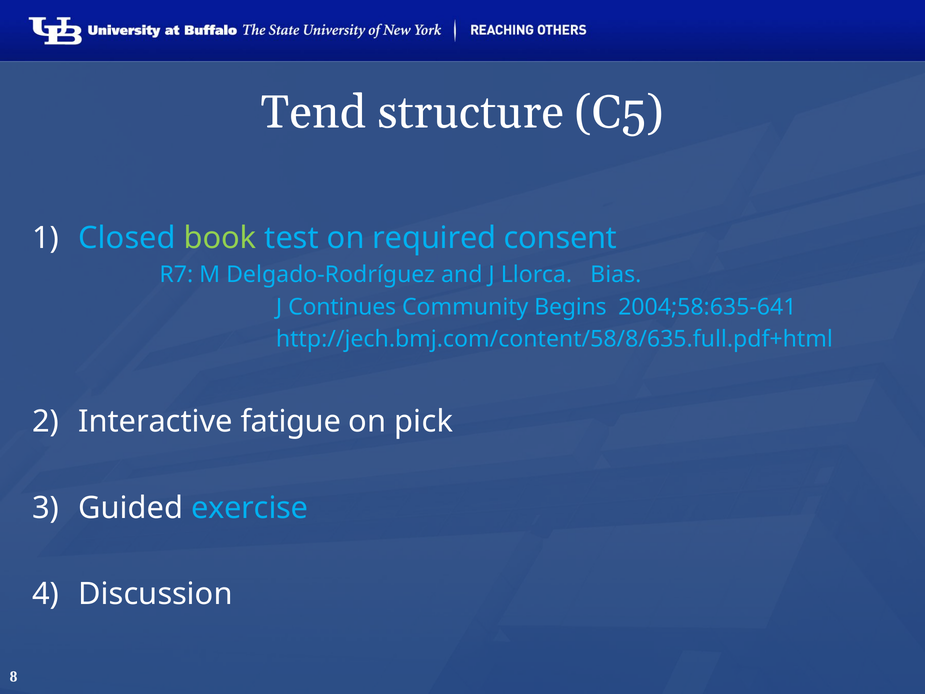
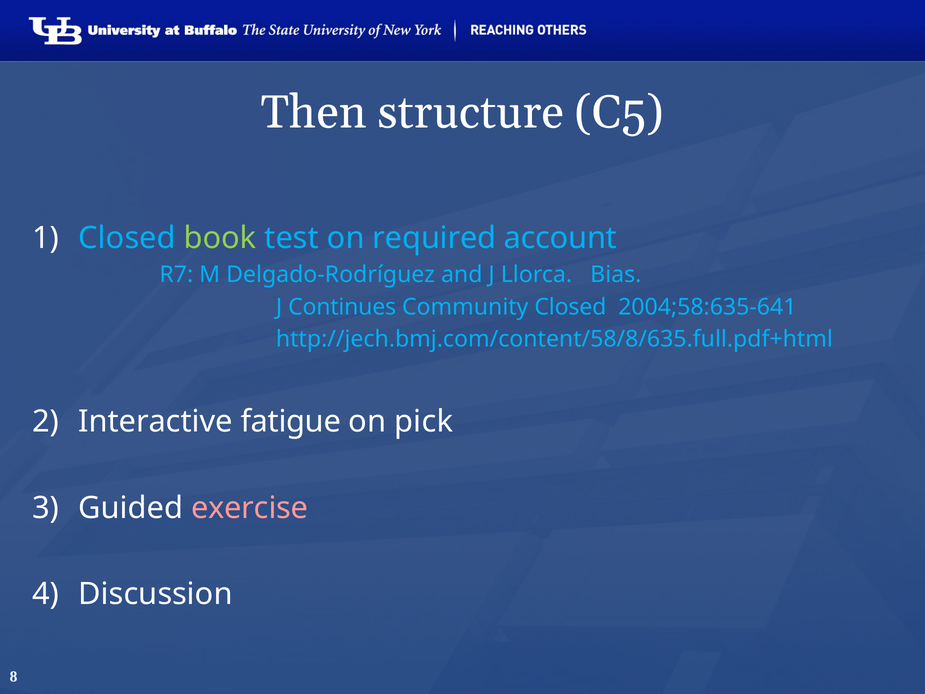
Tend: Tend -> Then (314, 113)
consent: consent -> account (560, 238)
Community Begins: Begins -> Closed (570, 307)
exercise colour: light blue -> pink (250, 508)
